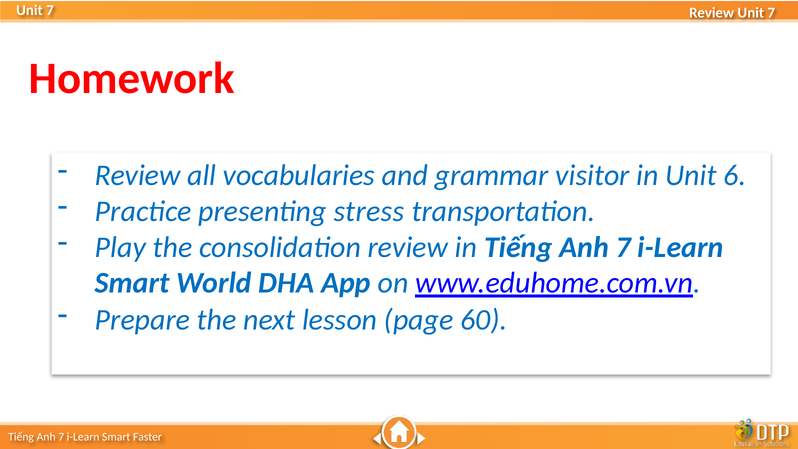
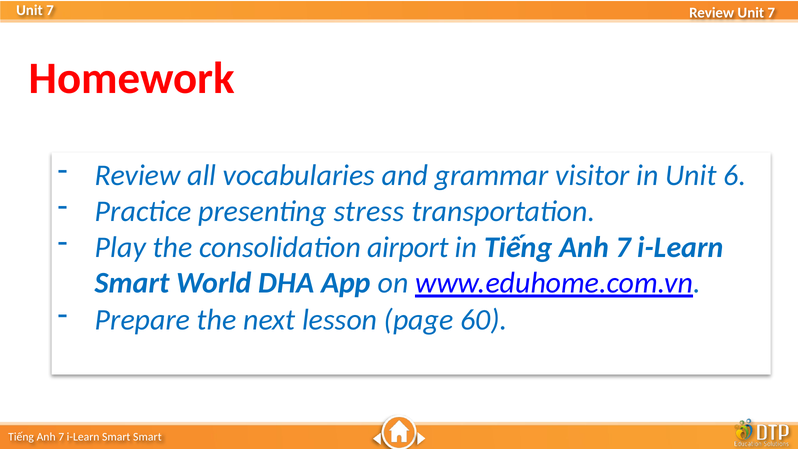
consolidation review: review -> airport (408, 247)
Smart Faster: Faster -> Smart (147, 437)
